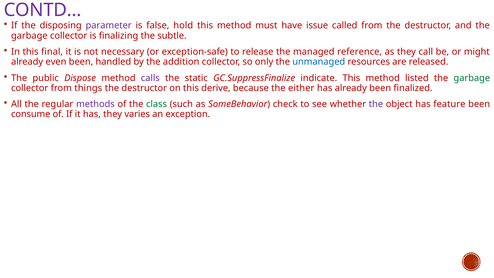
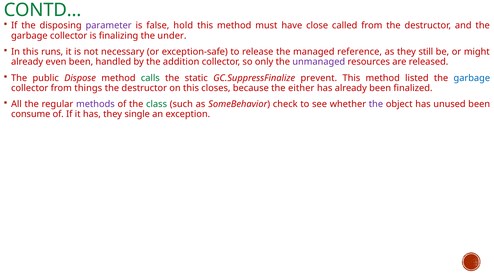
CONTD… colour: purple -> green (43, 10)
issue: issue -> close (317, 26)
subtle: subtle -> under (172, 36)
final: final -> runs (52, 52)
call: call -> still (426, 52)
unmanaged colour: blue -> purple (319, 62)
calls colour: purple -> green (150, 78)
indicate: indicate -> prevent (319, 78)
garbage colour: green -> blue (472, 78)
derive: derive -> closes (216, 88)
feature: feature -> unused (449, 104)
varies: varies -> single (137, 114)
